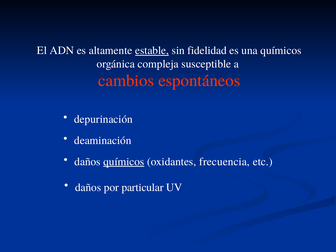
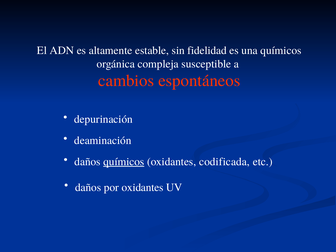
estable underline: present -> none (152, 51)
frecuencia: frecuencia -> codificada (224, 162)
por particular: particular -> oxidantes (143, 187)
